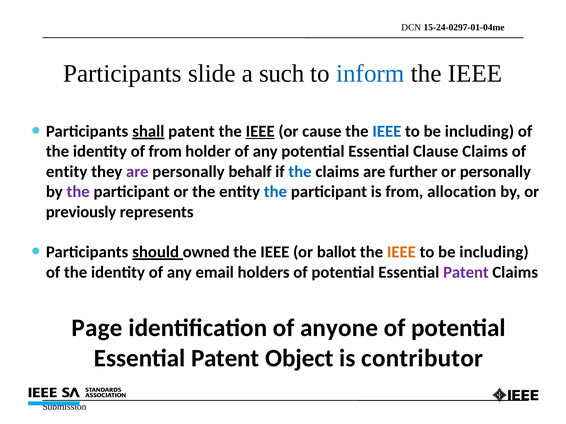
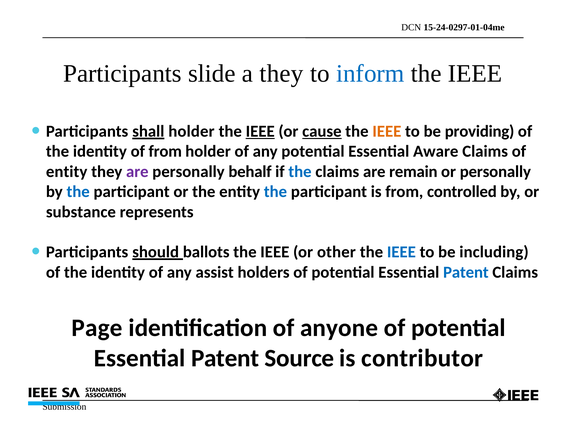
a such: such -> they (282, 74)
shall patent: patent -> holder (191, 131)
cause underline: none -> present (322, 131)
IEEE colour: blue -> orange (387, 131)
including: including -> providing (480, 131)
Clause: Clause -> Aware (436, 152)
further: further -> remain (413, 172)
the colour: purple -> blue (78, 192)
allocation: allocation -> controlled (462, 192)
previously: previously -> substance (81, 212)
owned: owned -> ballots (206, 252)
ballot: ballot -> other (336, 252)
IEEE colour: orange -> blue (401, 252)
email: email -> assist (215, 273)
Patent colour: purple -> blue (466, 273)
Object: Object -> Source (299, 359)
